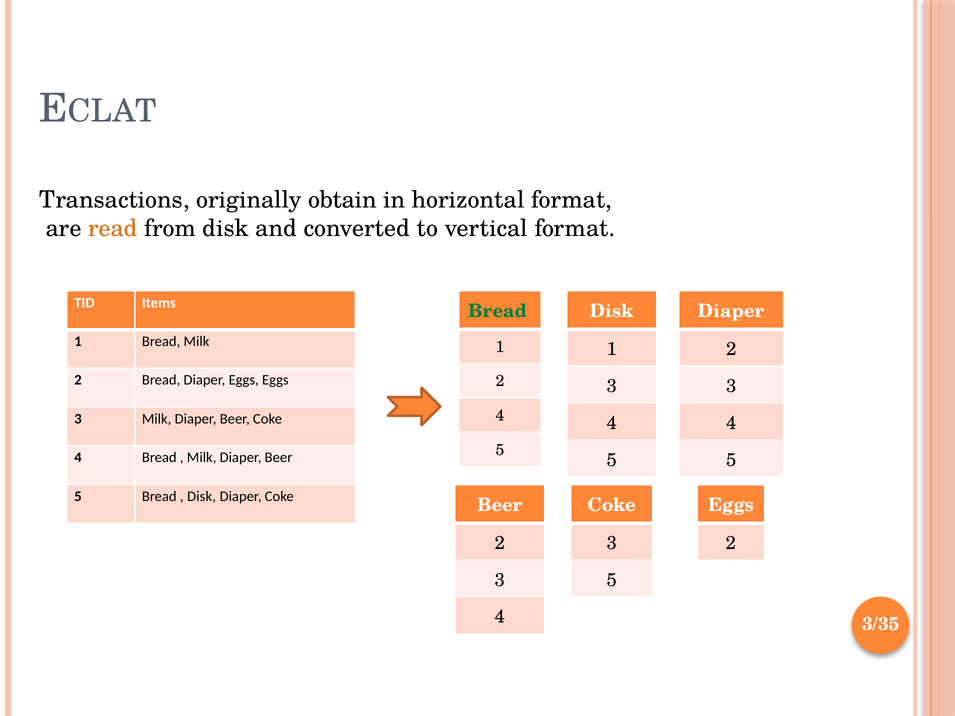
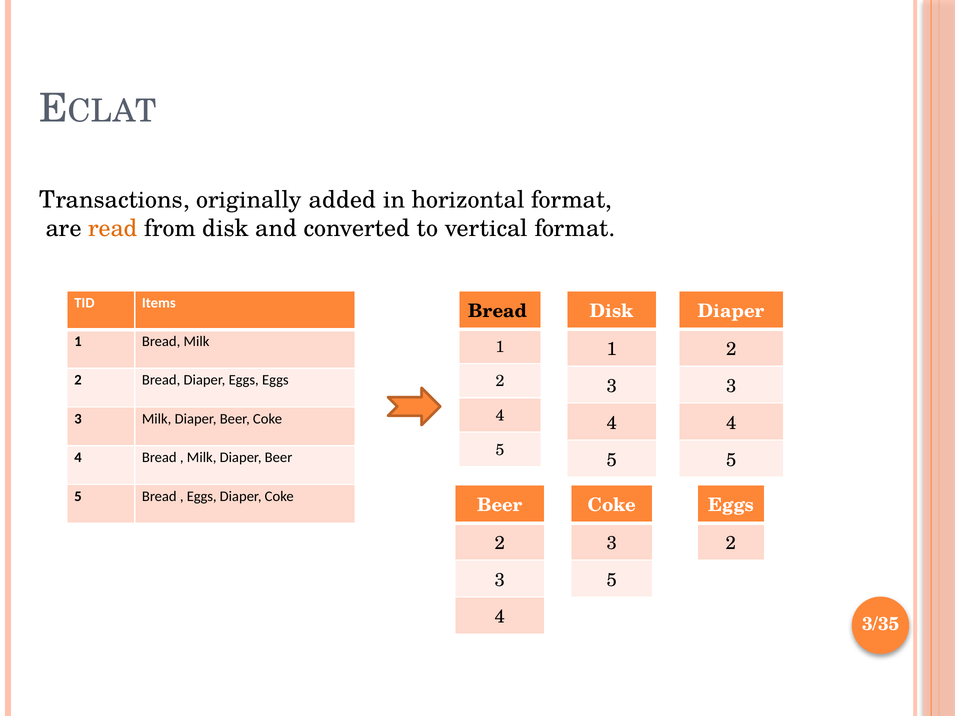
obtain: obtain -> added (342, 200)
Bread colour: green -> black (498, 311)
Disk: Disk -> Eggs (202, 496)
